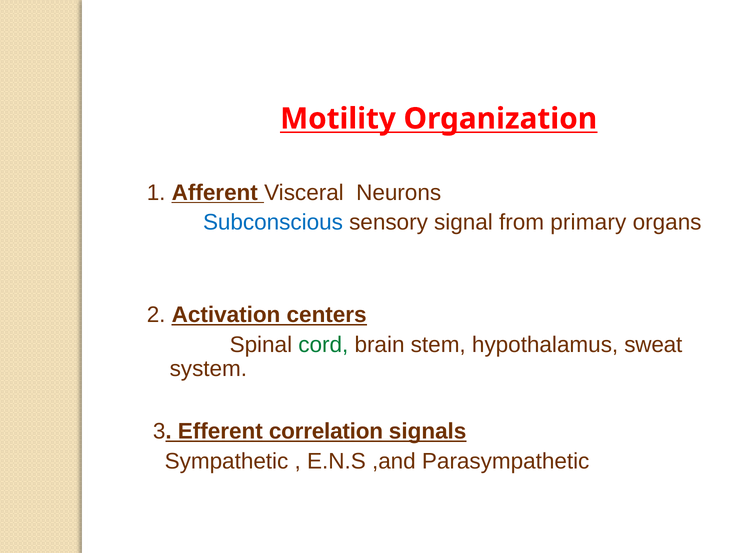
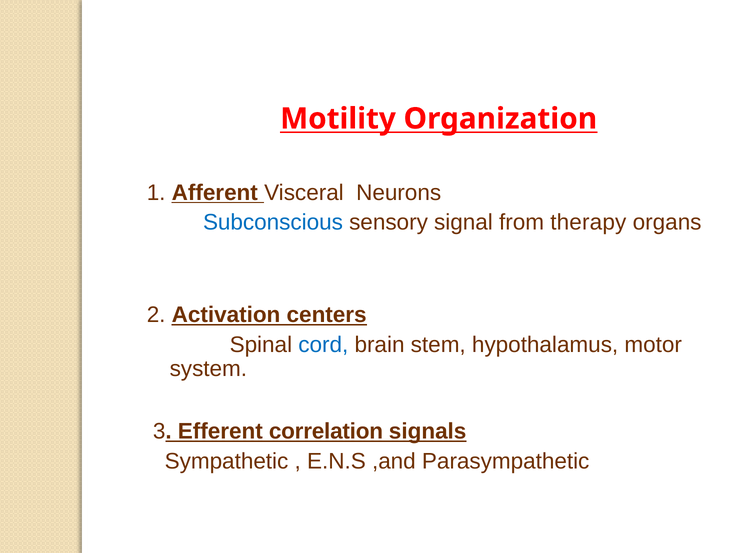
primary: primary -> therapy (588, 223)
cord colour: green -> blue (323, 345)
sweat: sweat -> motor (653, 345)
